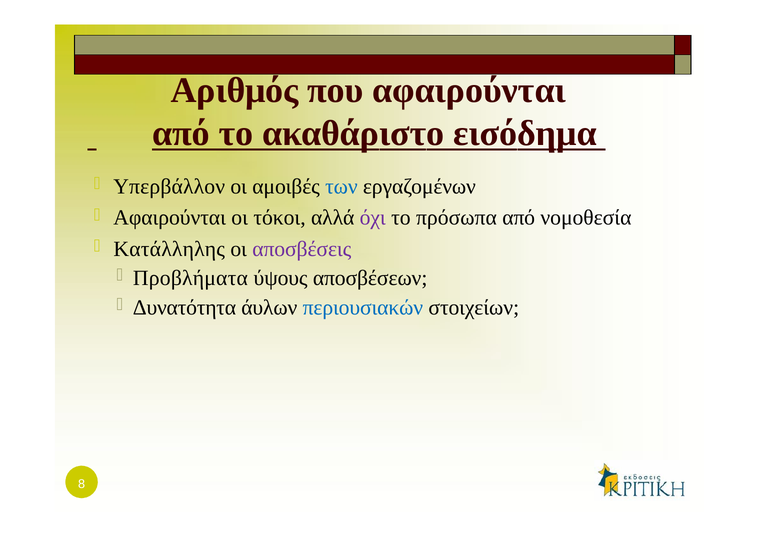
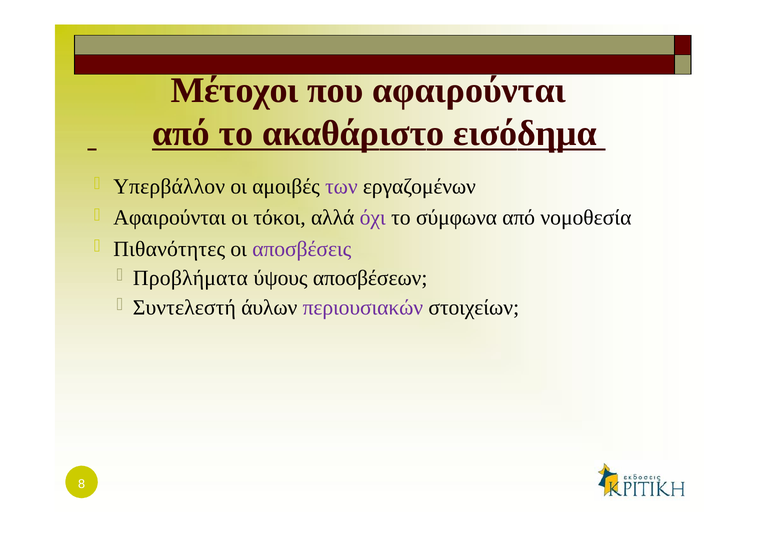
Αριθμός: Αριθμός -> Μέτοχοι (235, 90)
των colour: blue -> purple (341, 187)
πρόσωπα: πρόσωπα -> σύμφωνα (457, 218)
Κατάλληλης: Κατάλληλης -> Πιθανότητες (169, 249)
Δυνατότητα: Δυνατότητα -> Συντελεστή (184, 307)
περιουσιακών colour: blue -> purple (363, 307)
